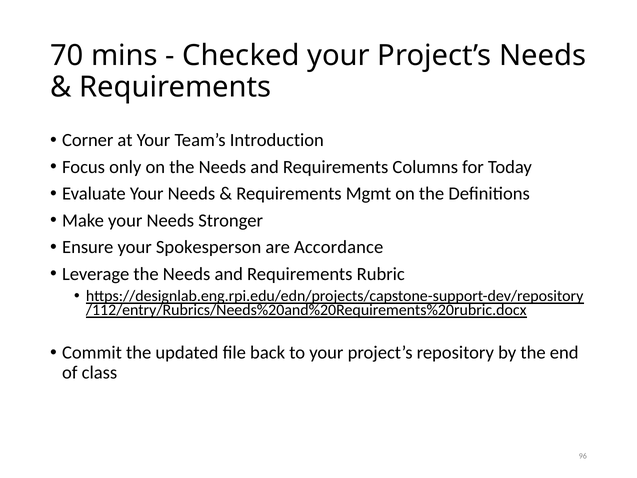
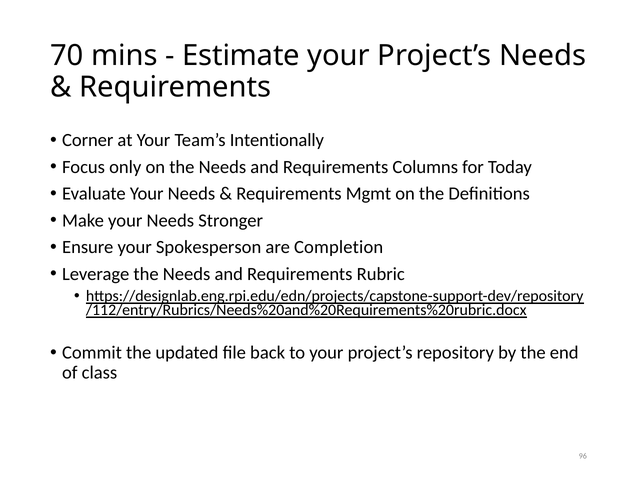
Checked: Checked -> Estimate (241, 56)
Introduction: Introduction -> Intentionally (277, 140)
Accordance: Accordance -> Completion (339, 247)
